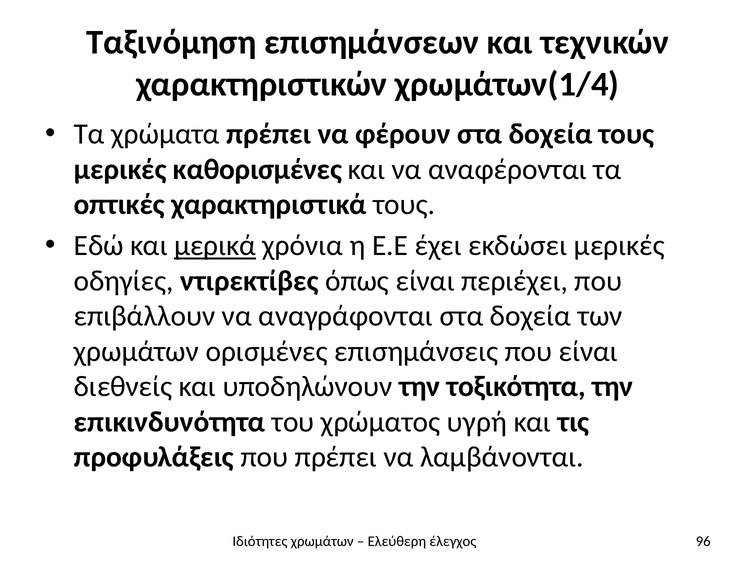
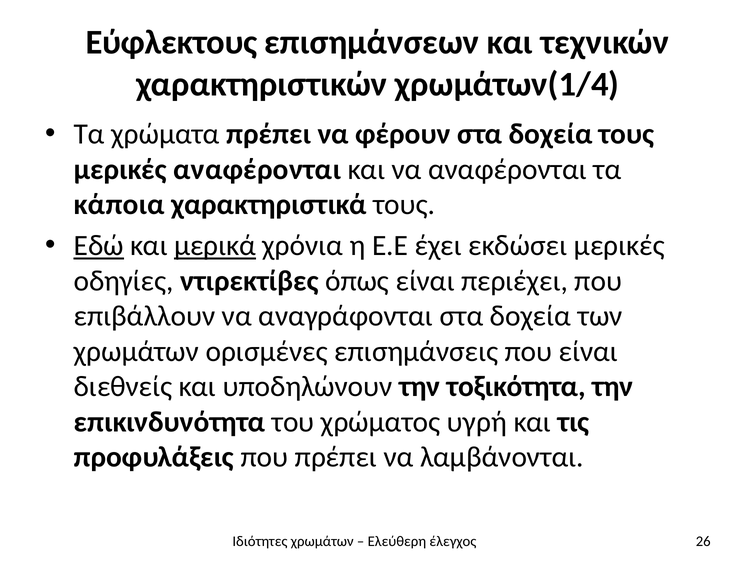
Ταξινόμηση: Ταξινόμηση -> Εύφλεκτους (171, 43)
μερικές καθορισμένες: καθορισμένες -> αναφέρονται (257, 169)
οπτικές: οπτικές -> κάποια (119, 205)
Εδώ underline: none -> present (99, 246)
96: 96 -> 26 (703, 542)
